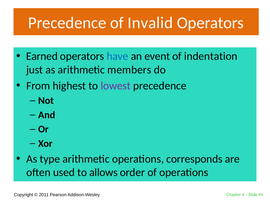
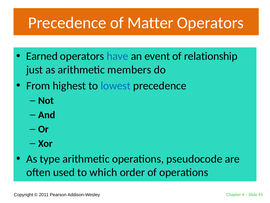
Invalid: Invalid -> Matter (150, 23)
indentation: indentation -> relationship (211, 56)
lowest colour: purple -> blue (116, 86)
corresponds: corresponds -> pseudocode (194, 159)
allows: allows -> which (103, 172)
